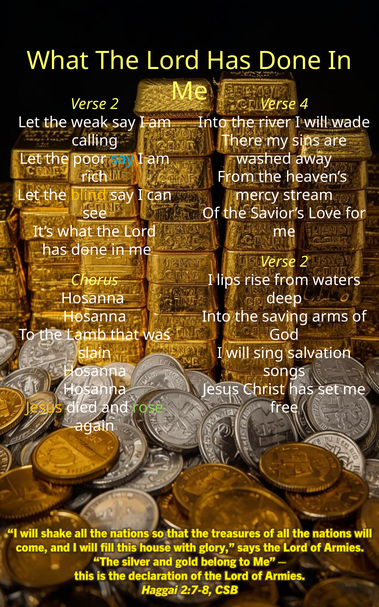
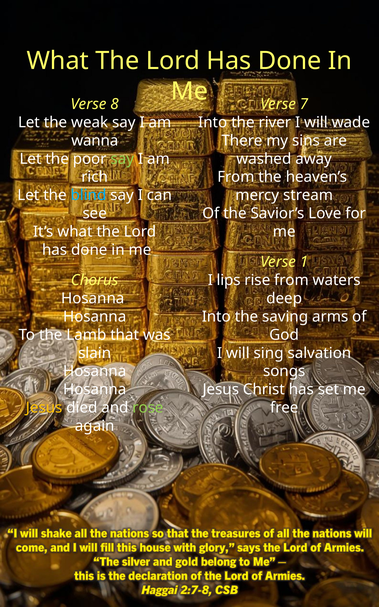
2: 2 -> 8 (115, 104)
4: 4 -> 7 (304, 104)
calling: calling -> wanna (95, 140)
say colour: light blue -> light green (122, 159)
blind colour: yellow -> light blue (89, 195)
2: 2 -> 1 (304, 262)
